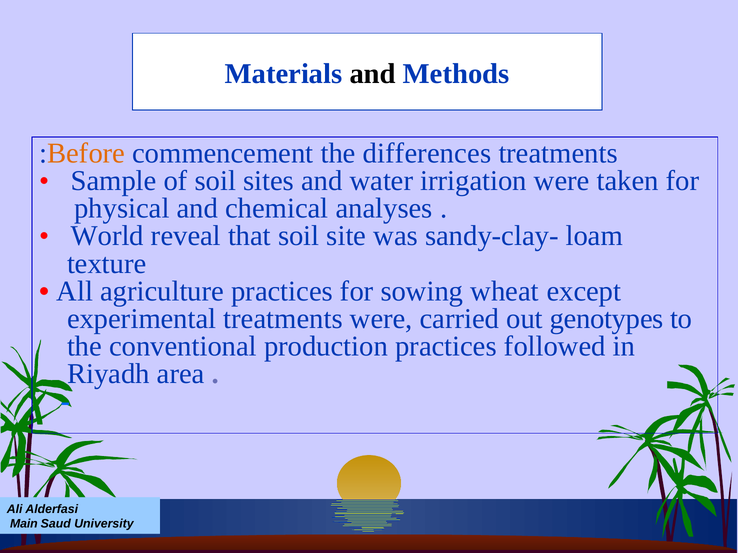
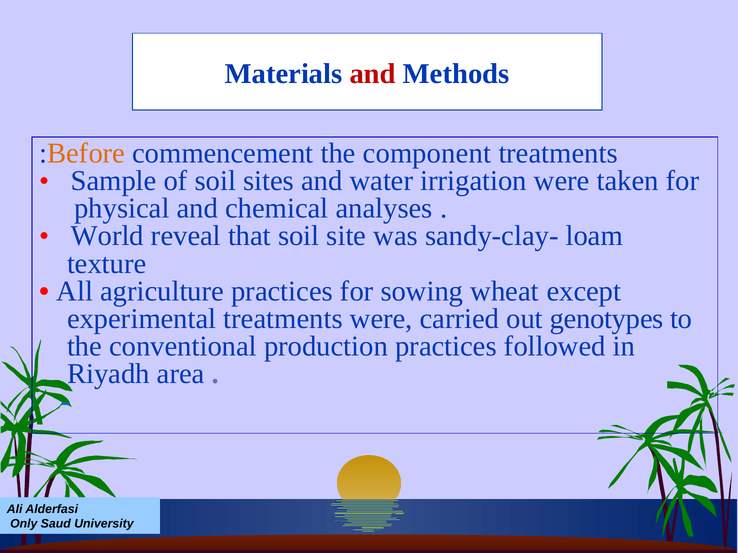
and colour: black -> red (373, 74)
differences: differences -> component (427, 154)
Main: Main -> Only (24, 524)
